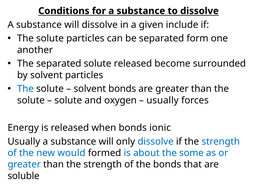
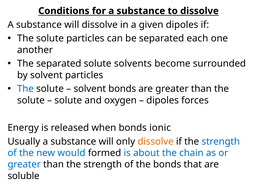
given include: include -> dipoles (182, 25)
form: form -> each (197, 38)
solute released: released -> solvents (133, 64)
usually: usually -> dipoles (163, 100)
dissolve colour: blue -> orange (156, 142)
some: some -> chain (191, 153)
